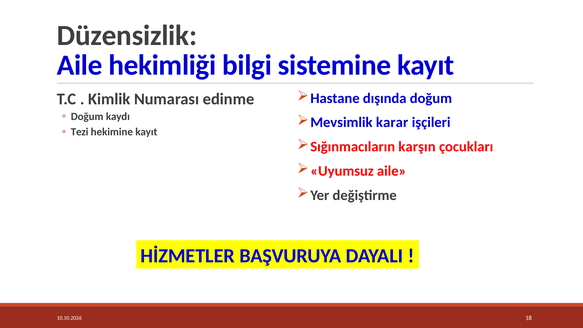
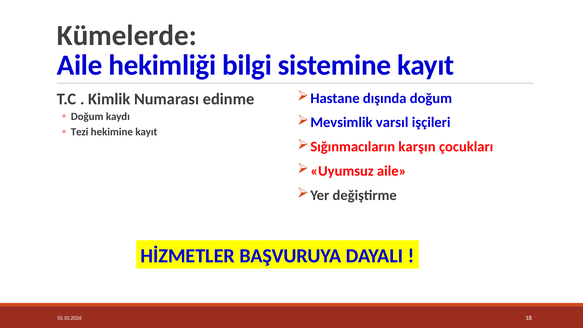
Düzensizlik: Düzensizlik -> Kümelerde (127, 36)
karar: karar -> varsıl (392, 122)
